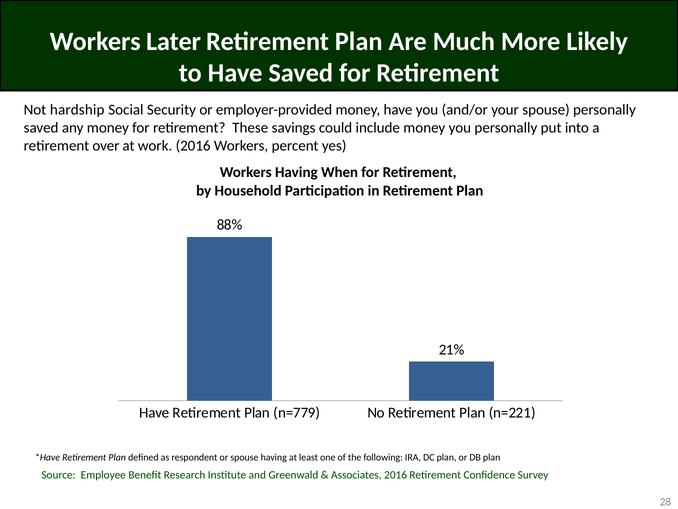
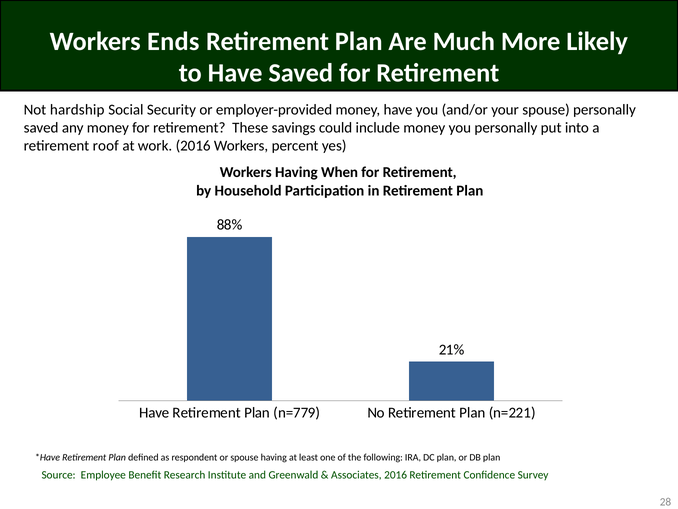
Later: Later -> Ends (173, 41)
over: over -> roof (106, 146)
